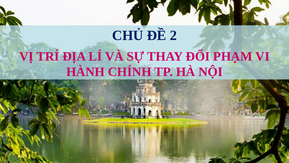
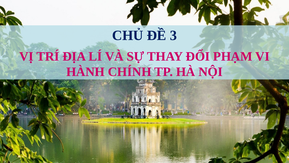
2: 2 -> 3 (173, 35)
